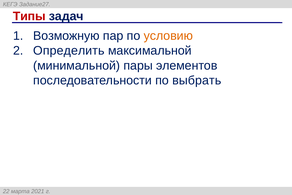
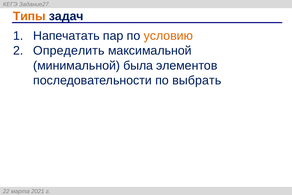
Типы colour: red -> orange (29, 16)
Возможную: Возможную -> Напечатать (66, 36)
пары: пары -> была (138, 65)
